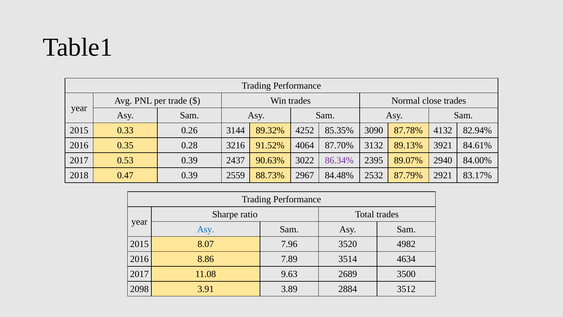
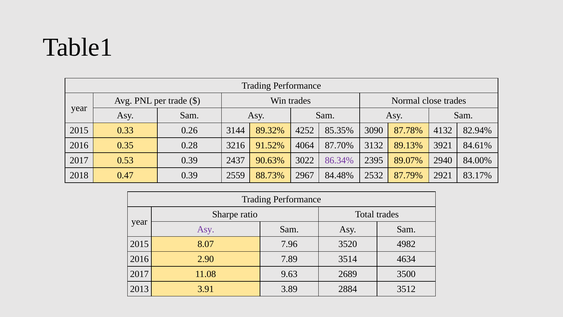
Asy colour: blue -> purple (206, 229)
8.86: 8.86 -> 2.90 (206, 259)
2098: 2098 -> 2013 (139, 289)
